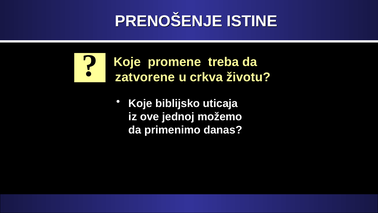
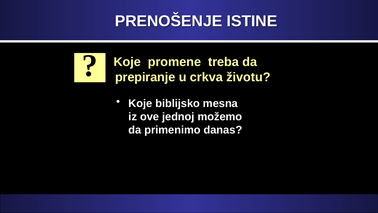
zatvorene: zatvorene -> prepiranje (145, 77)
uticaja: uticaja -> mesna (220, 103)
